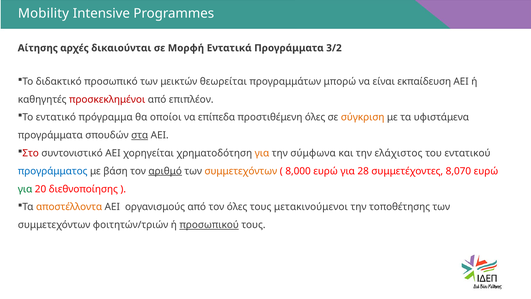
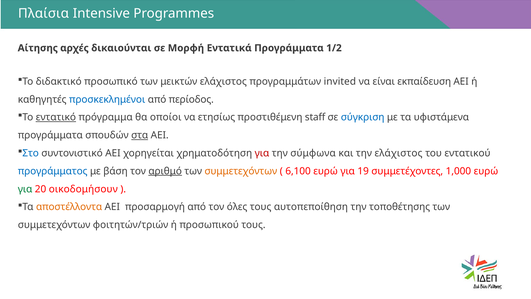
Mobility: Mobility -> Πλαίσια (43, 13)
3/2: 3/2 -> 1/2 (334, 48)
μεικτών θεωρείται: θεωρείται -> ελάχιστος (223, 81)
μπορώ: μπορώ -> invited (340, 81)
προσκεκλημένοι colour: red -> blue (107, 99)
επιπλέον: επιπλέον -> περίοδος (191, 99)
εντατικό underline: none -> present (56, 117)
επίπεδα: επίπεδα -> ετησίως (217, 117)
προστιθέμενη όλες: όλες -> staff (315, 117)
σύγκριση colour: orange -> blue (363, 117)
Στο colour: red -> blue (31, 153)
για colour: orange -> red (262, 153)
8,000: 8,000 -> 6,100 (298, 171)
28: 28 -> 19 (363, 171)
8,070: 8,070 -> 1,000 (458, 171)
διεθνοποίησης: διεθνοποίησης -> οικοδομήσουν (83, 189)
οργανισμούς: οργανισμούς -> προσαρμογή (155, 207)
μετακινούμενοι: μετακινούμενοι -> αυτοπεποίθηση (311, 207)
προσωπικού underline: present -> none (209, 225)
